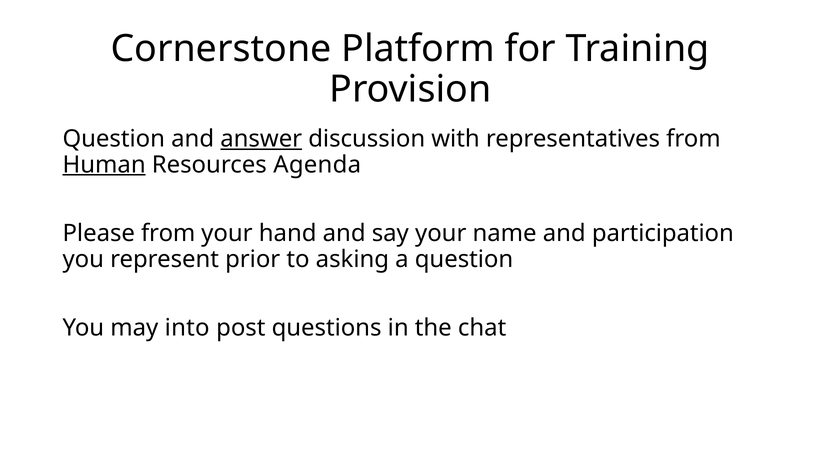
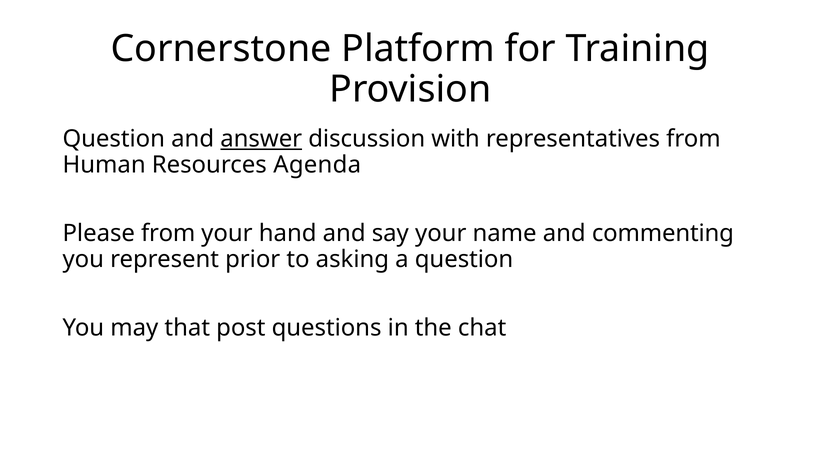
Human underline: present -> none (104, 165)
participation: participation -> commenting (663, 233)
into: into -> that (187, 328)
